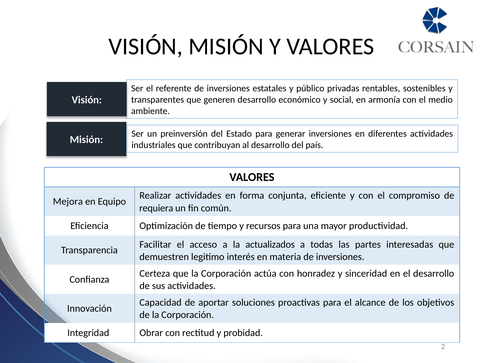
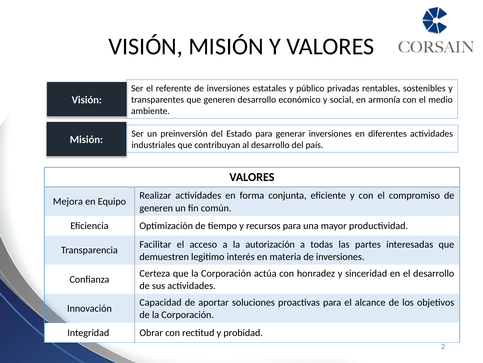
requiera: requiera -> generen (156, 208)
actualizados: actualizados -> autorización (270, 244)
